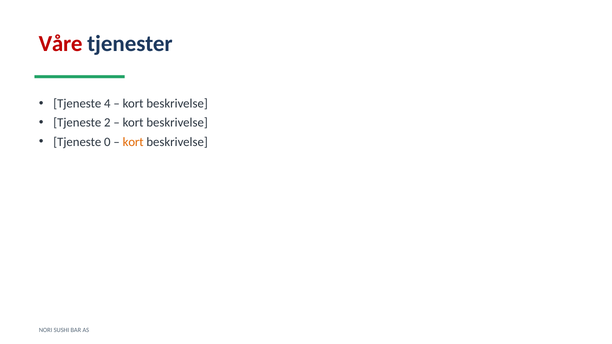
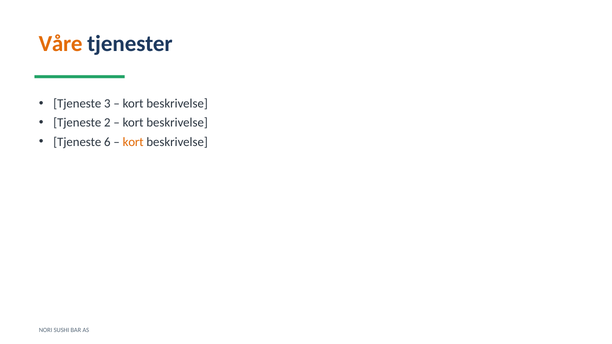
Våre colour: red -> orange (61, 44)
4: 4 -> 3 (107, 104)
0: 0 -> 6 (107, 142)
